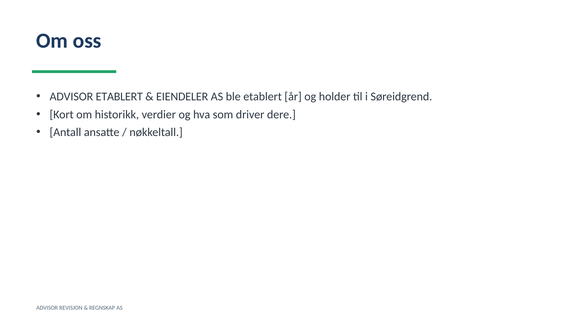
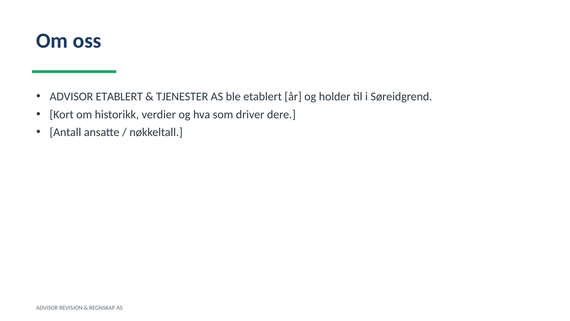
EIENDELER: EIENDELER -> TJENESTER (182, 97)
